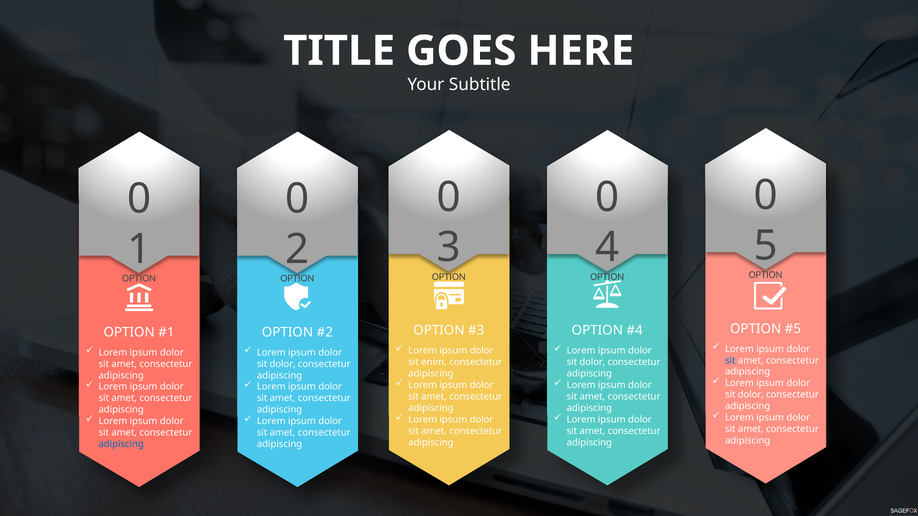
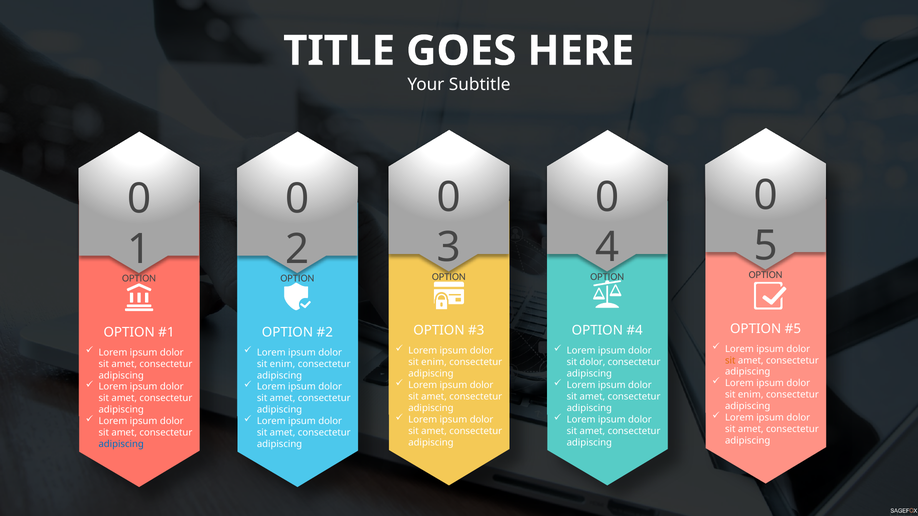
sit colour: blue -> orange (730, 361)
dolor: dolor -> enim (283, 364)
dolor: dolor -> enim (751, 395)
